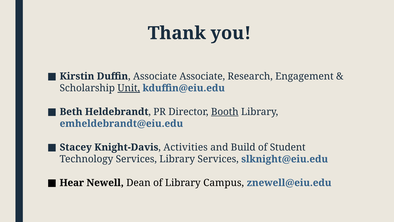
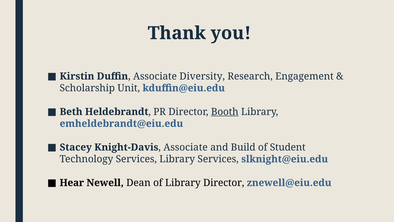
Associate Associate: Associate -> Diversity (202, 76)
Unit underline: present -> none (129, 88)
Knight-Davis Activities: Activities -> Associate (186, 147)
Library Campus: Campus -> Director (224, 183)
